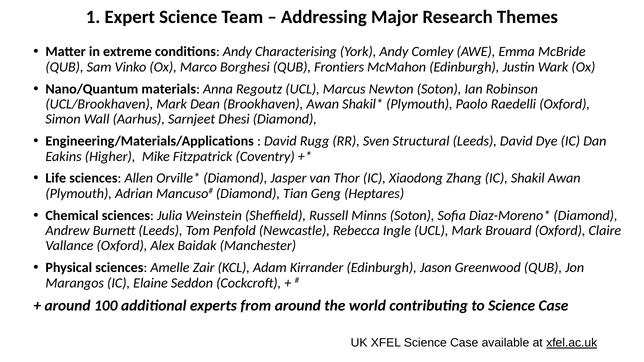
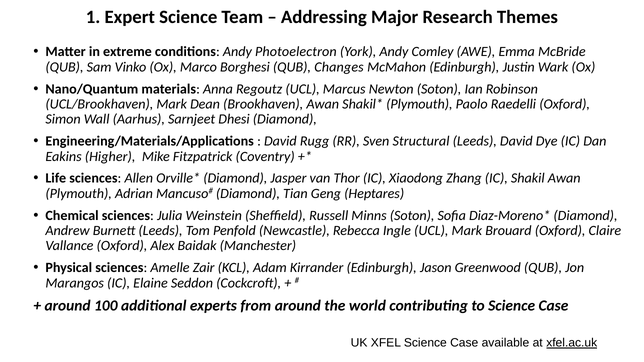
Characterising: Characterising -> Photoelectron (296, 52)
Frontiers: Frontiers -> Changes (339, 67)
